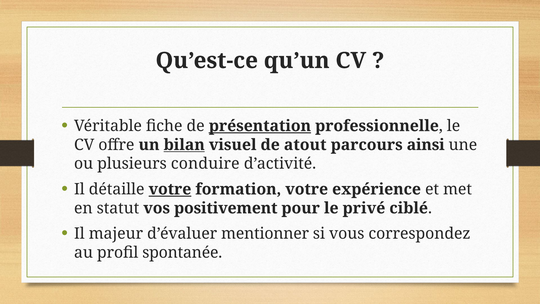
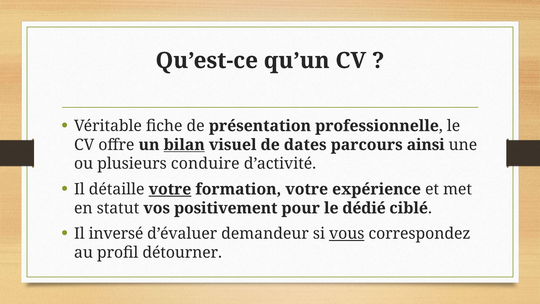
présentation underline: present -> none (260, 126)
atout: atout -> dates (305, 145)
privé: privé -> dédié (364, 208)
majeur: majeur -> inversé (116, 233)
mentionner: mentionner -> demandeur (265, 233)
vous underline: none -> present (347, 233)
spontanée: spontanée -> détourner (182, 252)
